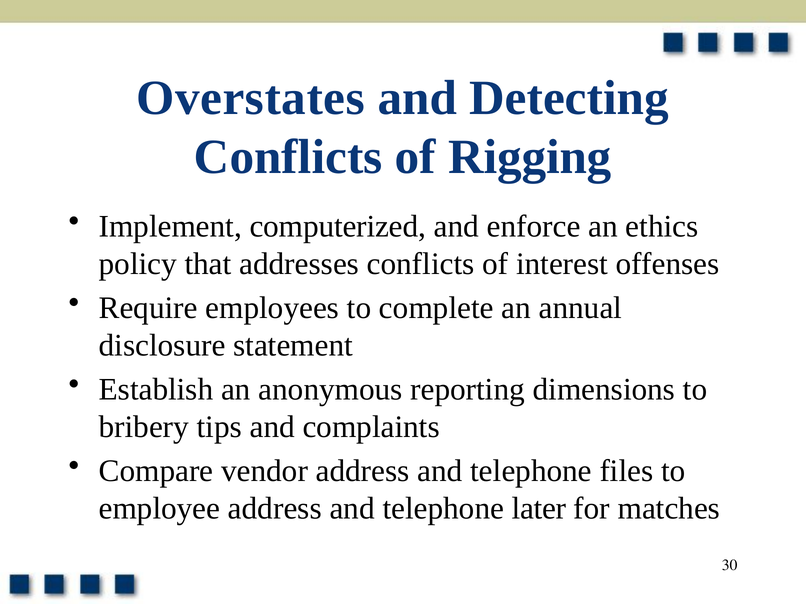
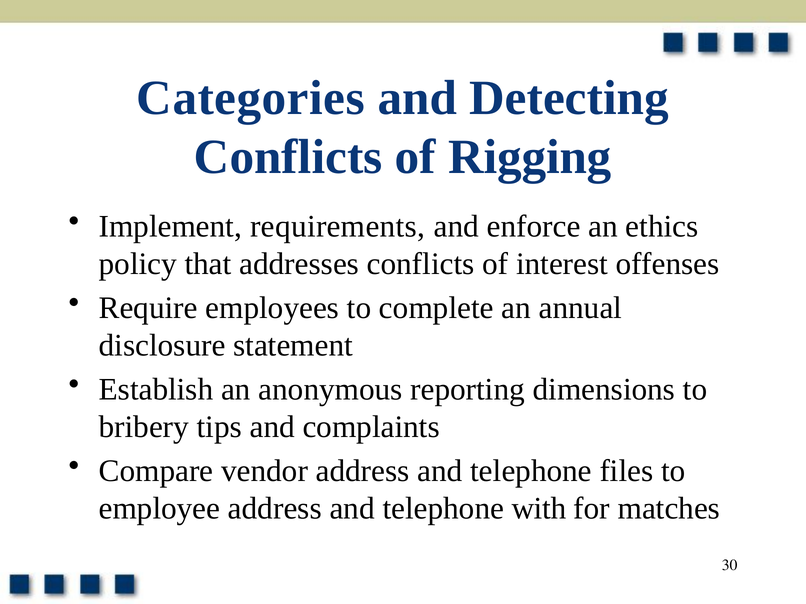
Overstates: Overstates -> Categories (251, 98)
computerized: computerized -> requirements (338, 227)
later: later -> with (539, 509)
